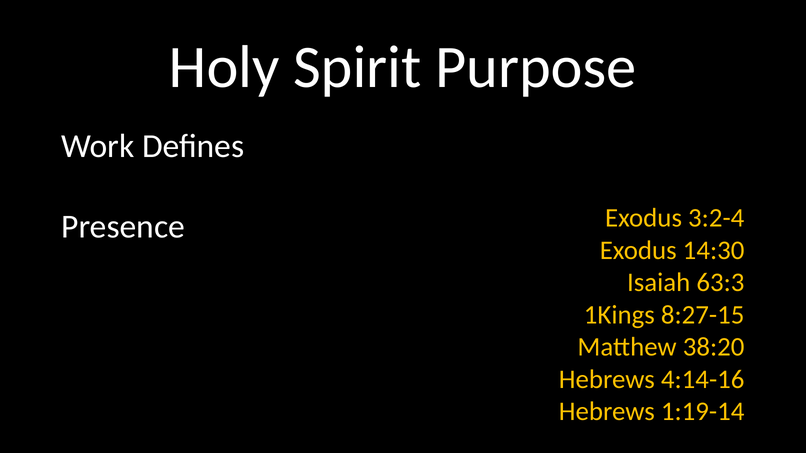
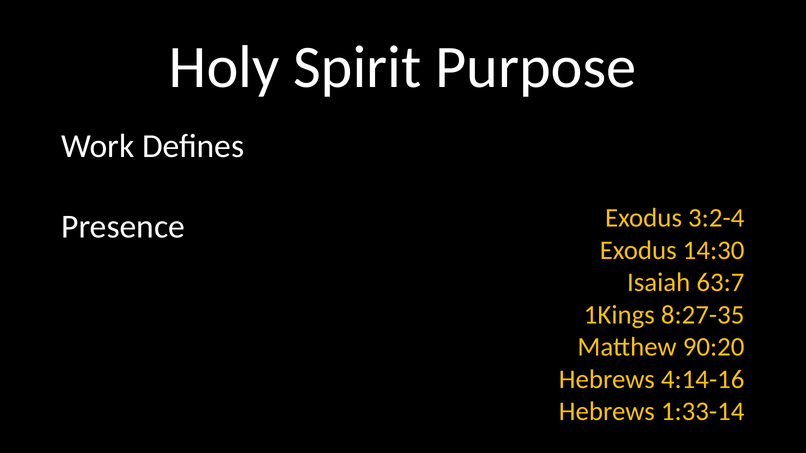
63:3: 63:3 -> 63:7 (720, 283)
8:27-15: 8:27-15 -> 8:27-35 (703, 315)
38:20: 38:20 -> 90:20 (714, 347)
1:19-14: 1:19-14 -> 1:33-14 (703, 412)
